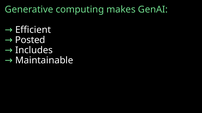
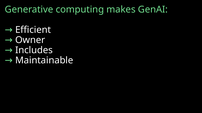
Posted: Posted -> Owner (30, 40)
